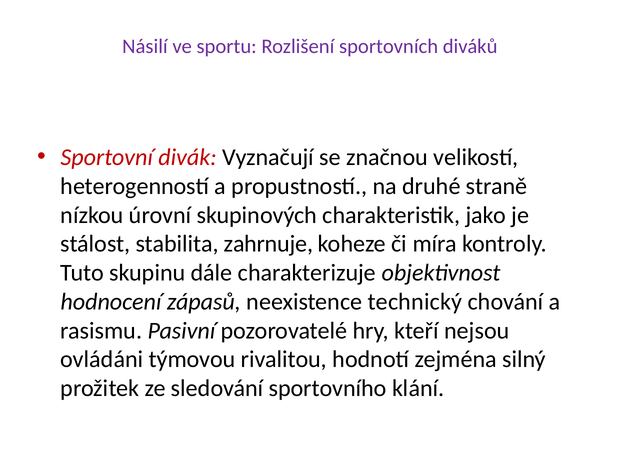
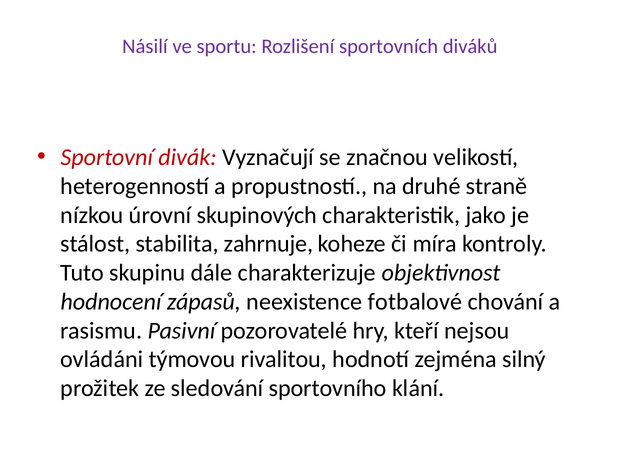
technický: technický -> fotbalové (415, 302)
